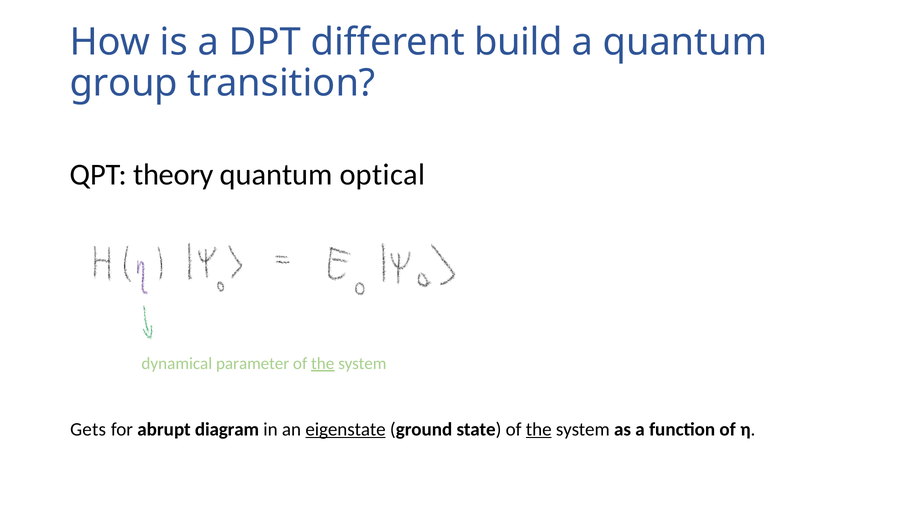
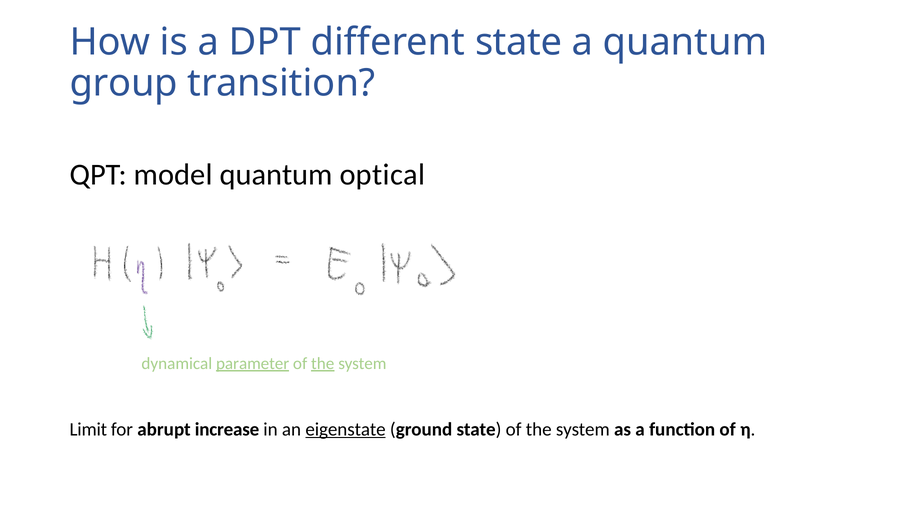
different build: build -> state (519, 42)
theory: theory -> model (173, 175)
parameter underline: none -> present (253, 363)
Gets: Gets -> Limit (88, 429)
diagram: diagram -> increase (227, 429)
the underline: present -> none (539, 429)
